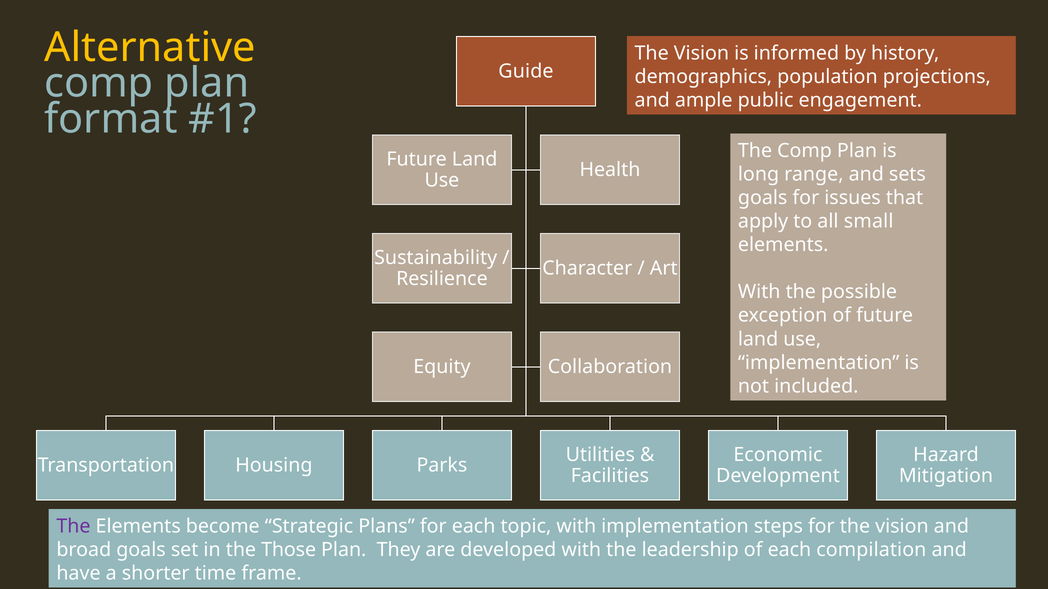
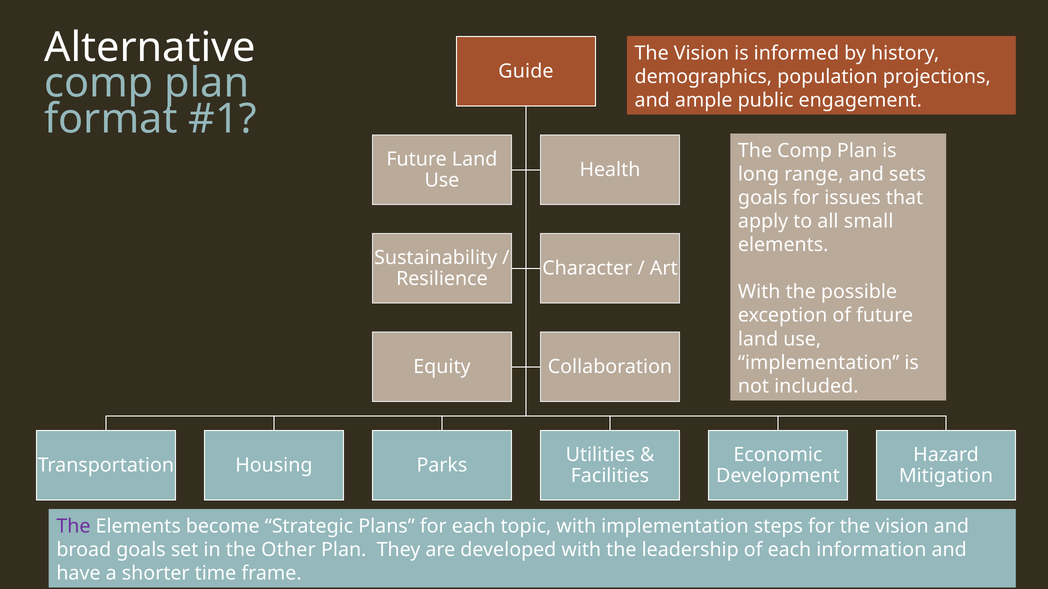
Alternative colour: yellow -> white (150, 47)
Those: Those -> Other (288, 550)
compilation: compilation -> information (871, 550)
